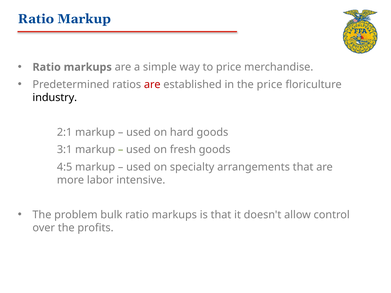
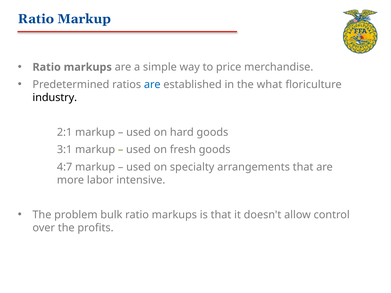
are colour: red -> blue (152, 85)
the price: price -> what (270, 85)
4:5: 4:5 -> 4:7 (65, 167)
